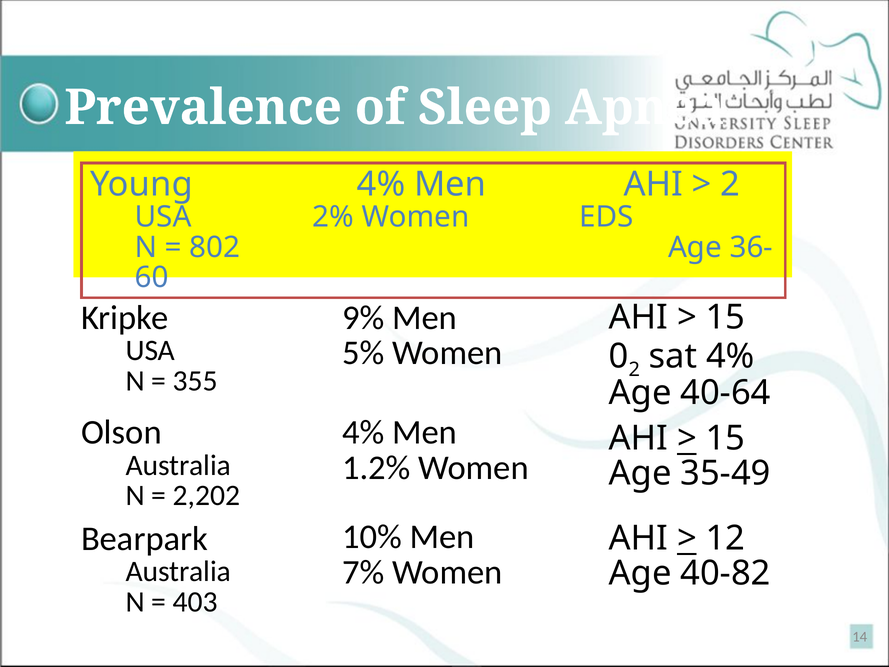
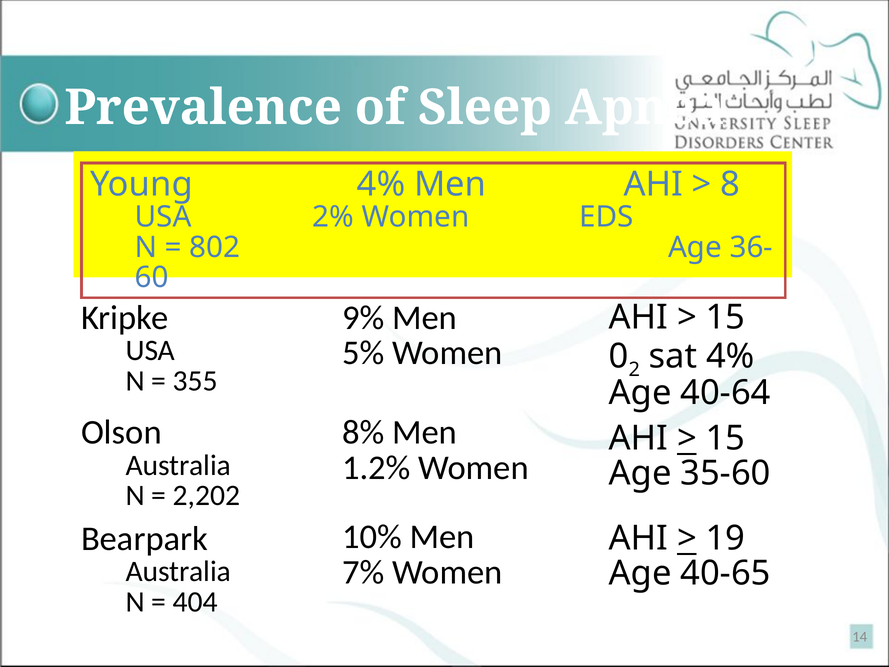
2: 2 -> 8 (730, 184)
4%: 4% -> 8% (363, 432)
35-49: 35-49 -> 35-60 (726, 473)
12: 12 -> 19 (725, 538)
40-82: 40-82 -> 40-65 (726, 573)
403: 403 -> 404 (195, 602)
